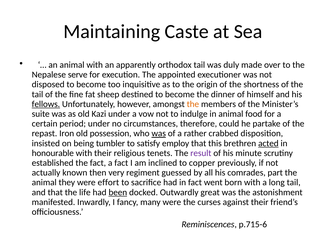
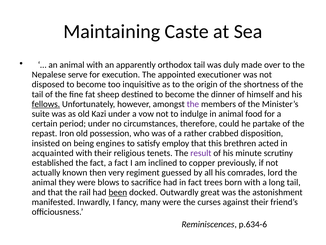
the colour: orange -> purple (193, 104)
was underline: present -> none (159, 133)
tumbler: tumbler -> engines (110, 143)
acted underline: present -> none (268, 143)
honourable: honourable -> acquainted (53, 153)
part: part -> lord (275, 172)
effort: effort -> blows (108, 182)
went: went -> trees (213, 182)
life: life -> rail (85, 192)
p.715-6: p.715-6 -> p.634-6 (253, 224)
